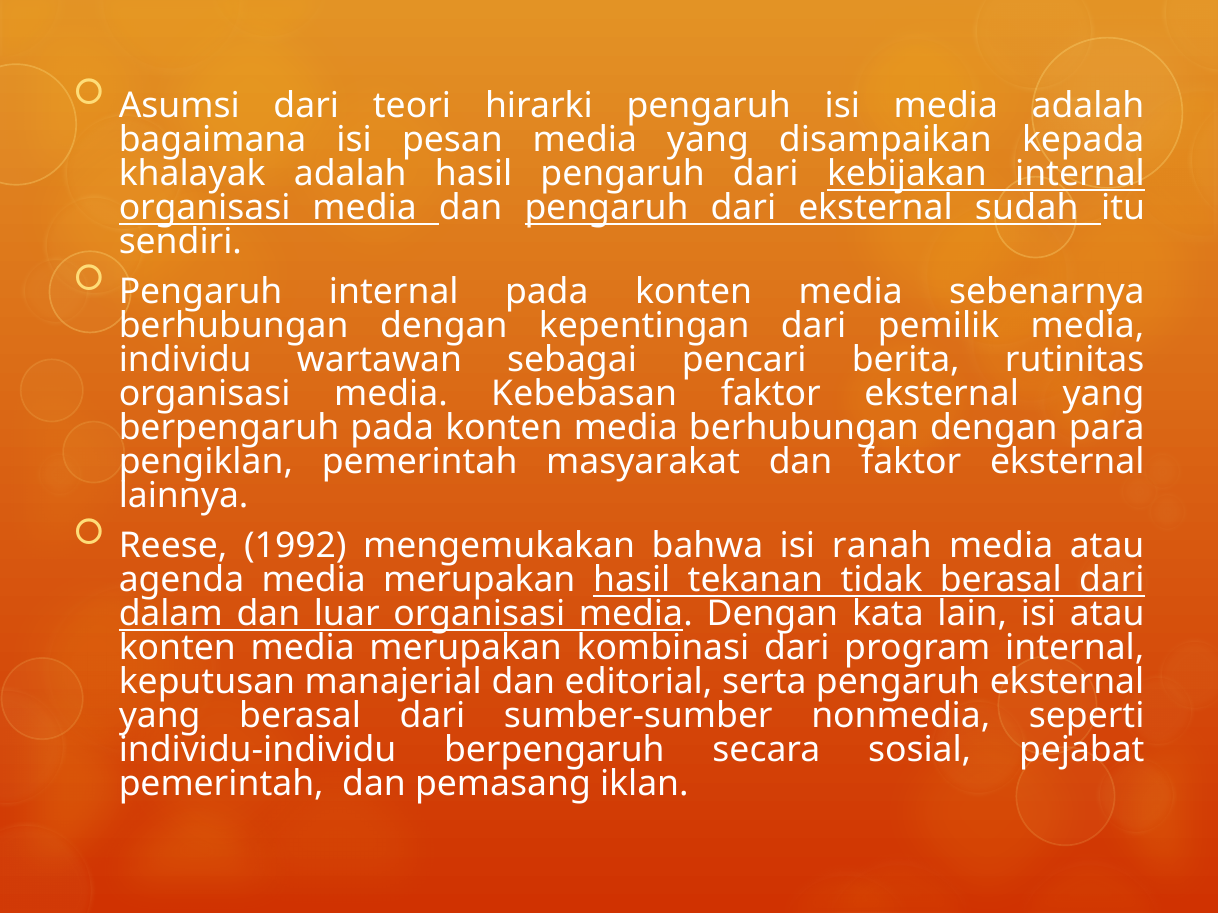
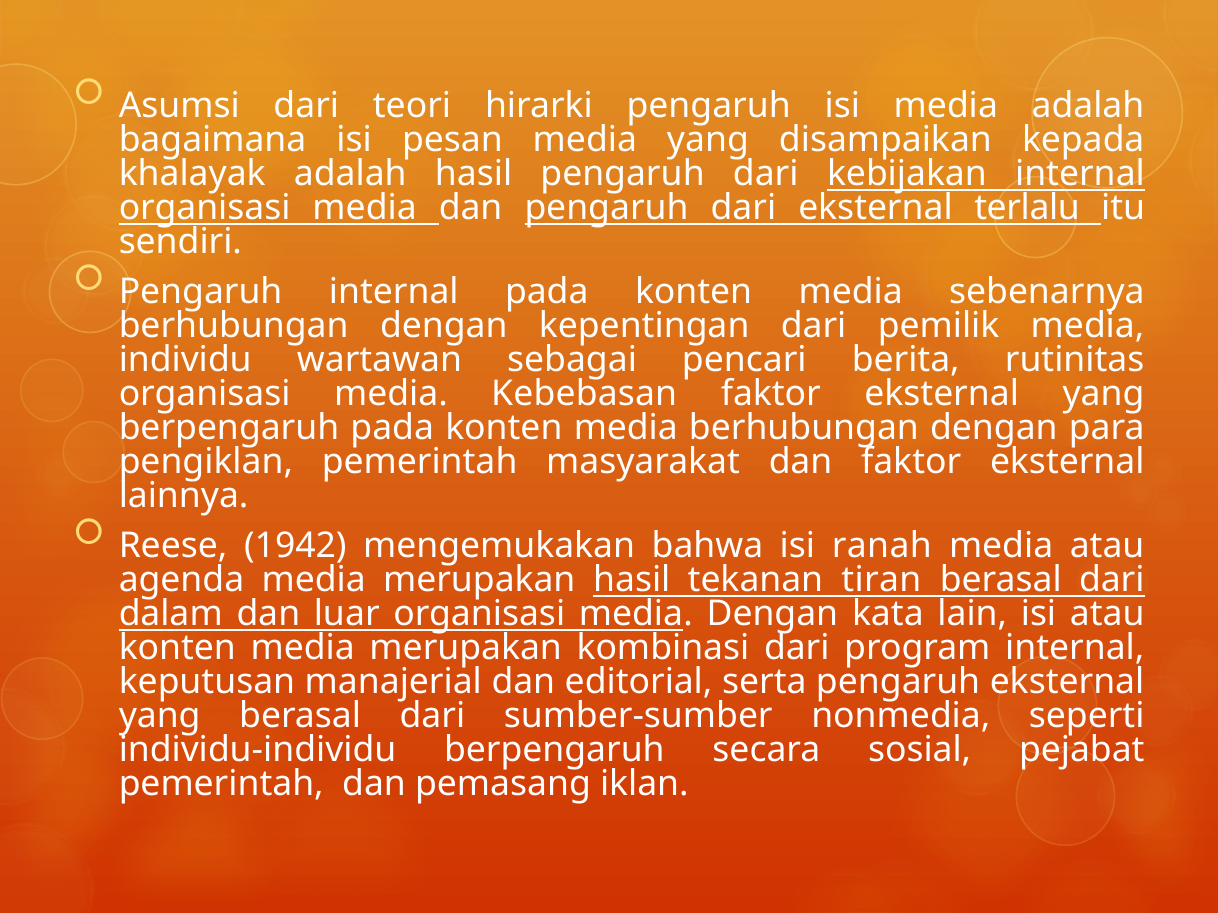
sudah: sudah -> terlalu (1027, 208)
1992: 1992 -> 1942 (295, 546)
tidak: tidak -> tiran (881, 580)
